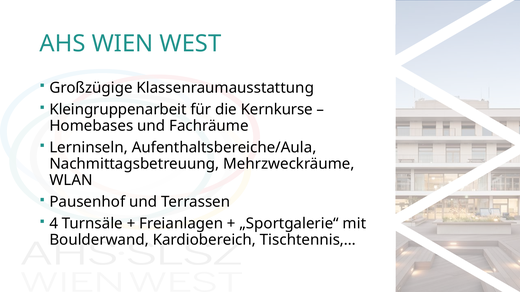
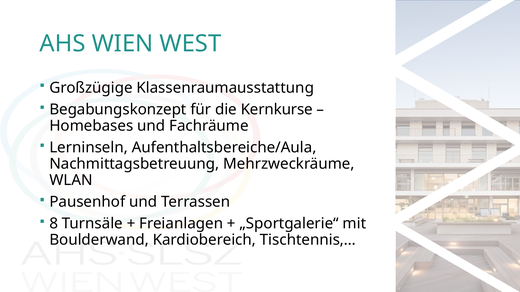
Kleingruppenarbeit: Kleingruppenarbeit -> Begabungskonzept (118, 110)
4: 4 -> 8 (54, 224)
